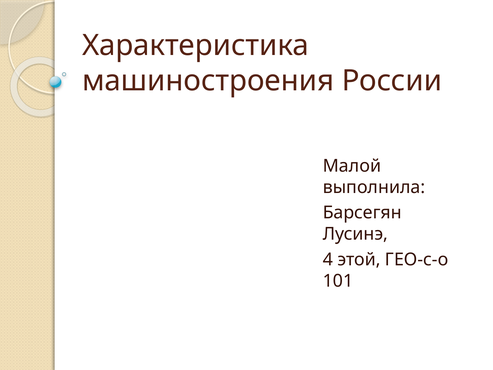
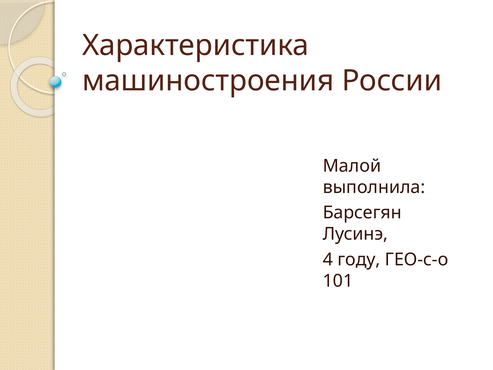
этой: этой -> году (359, 259)
